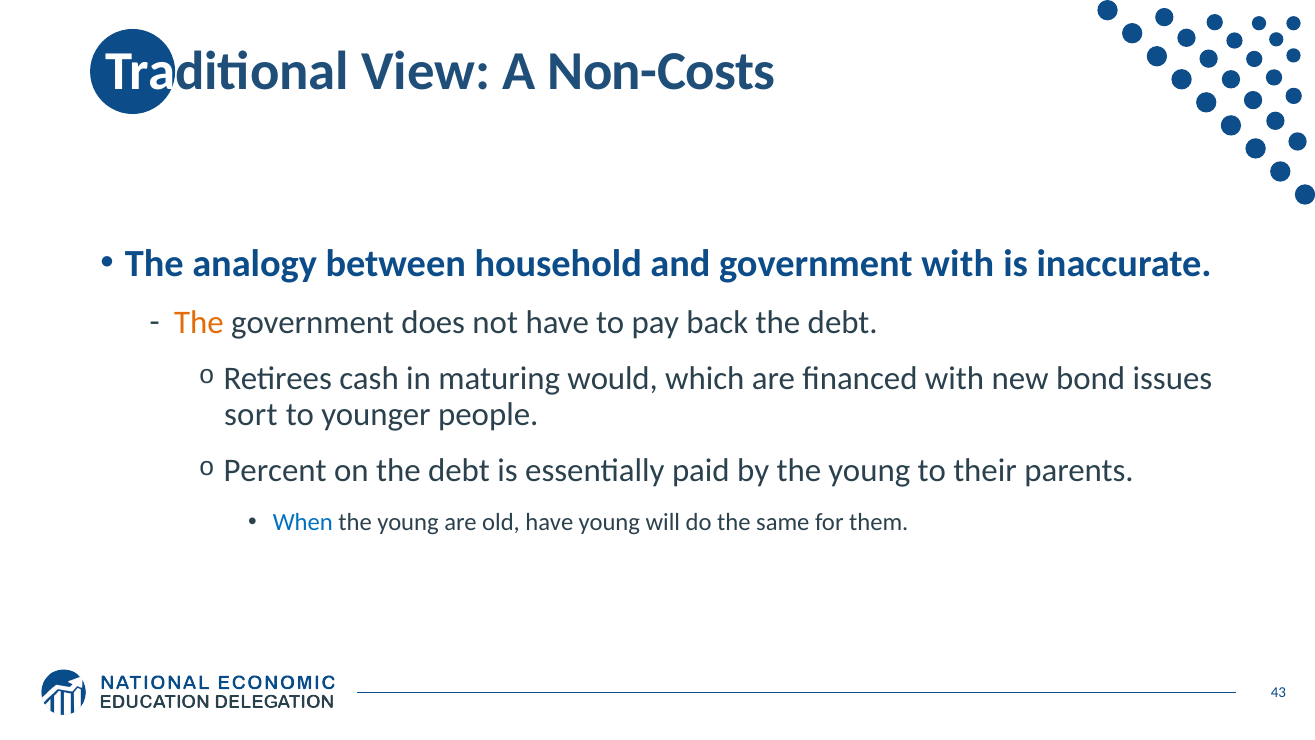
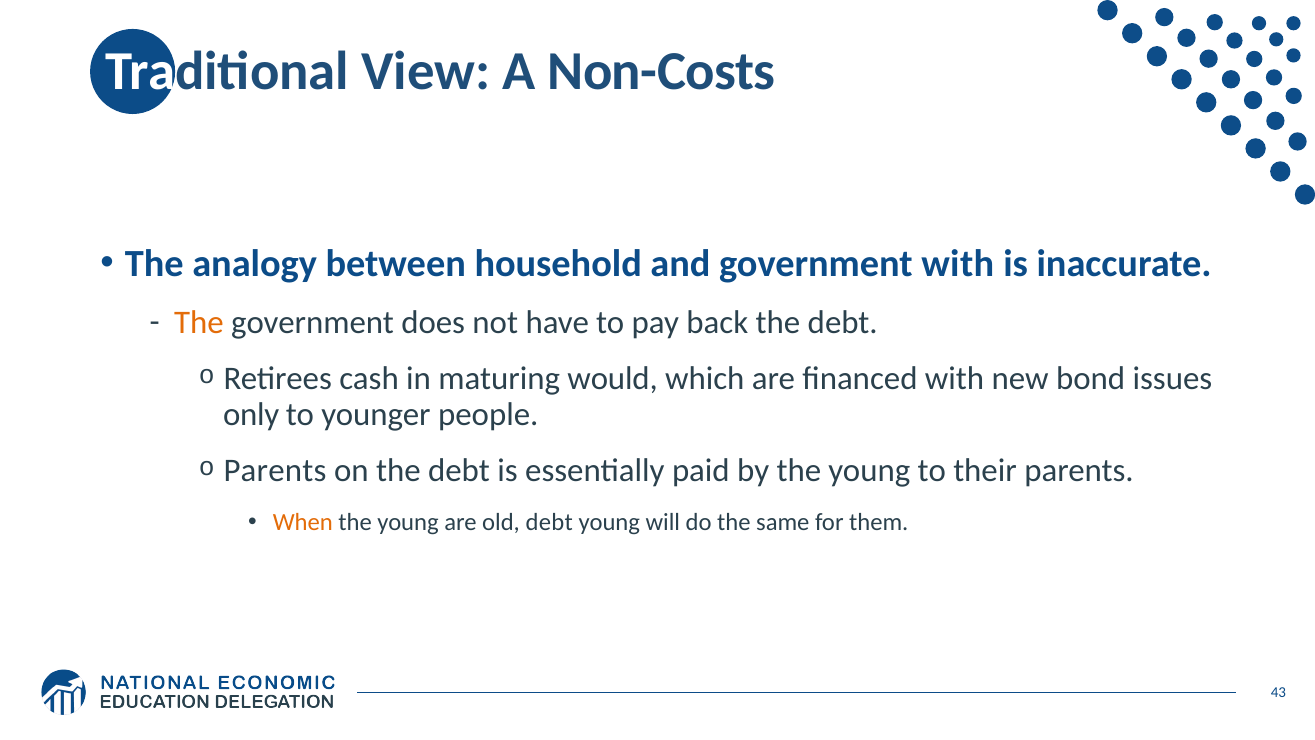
sort: sort -> only (251, 414)
Percent: Percent -> Parents (275, 470)
When colour: blue -> orange (303, 522)
old have: have -> debt (549, 522)
